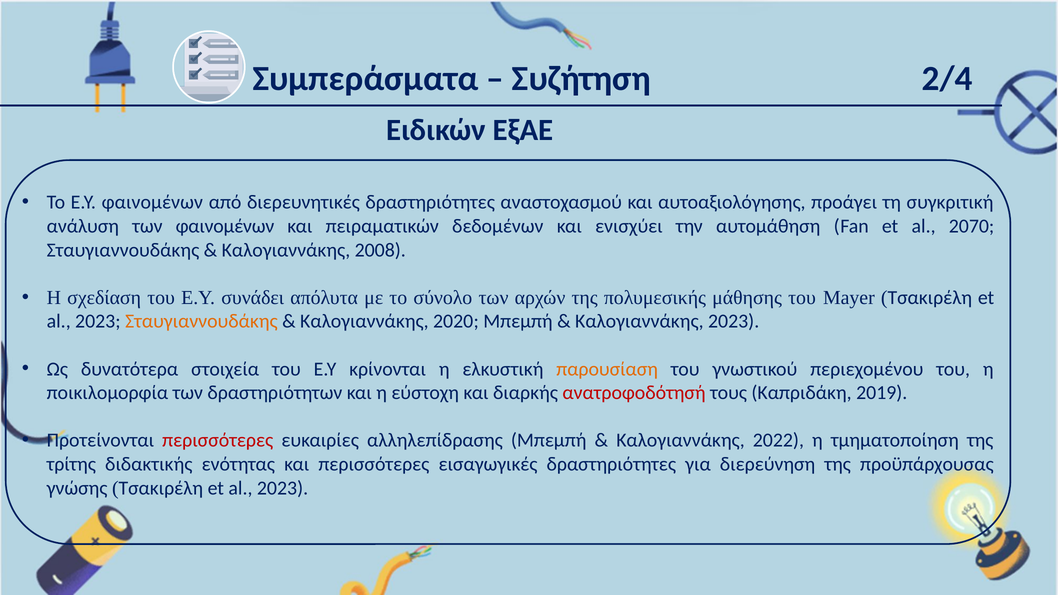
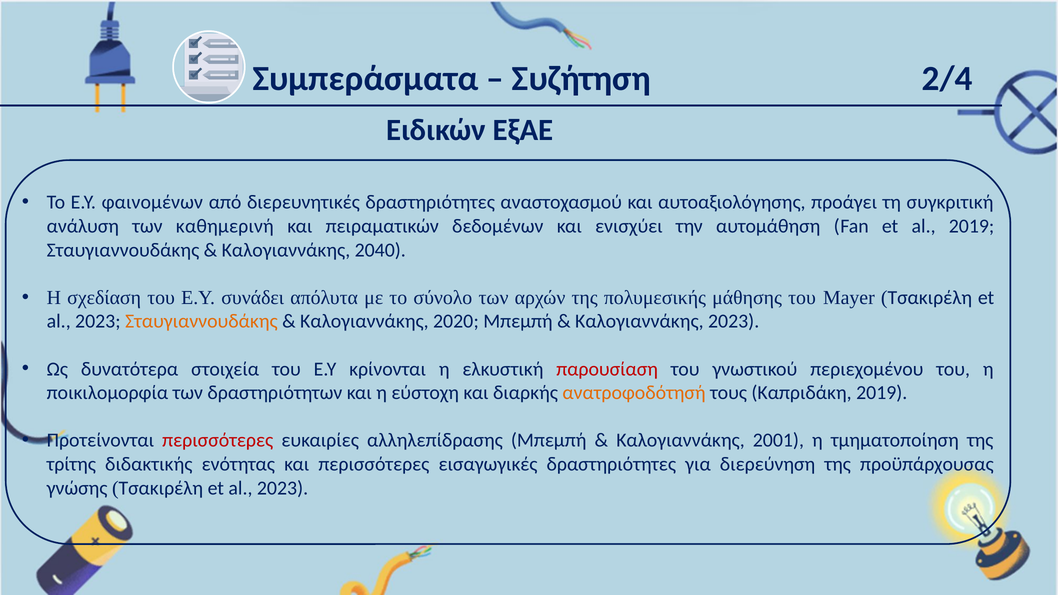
των φαινομένων: φαινομένων -> καθημερινή (225, 226)
al 2070: 2070 -> 2019 (972, 226)
2008: 2008 -> 2040 (380, 250)
παρουσίαση colour: orange -> red (607, 369)
ανατροφοδότησή colour: red -> orange (634, 393)
2022: 2022 -> 2001 (778, 440)
